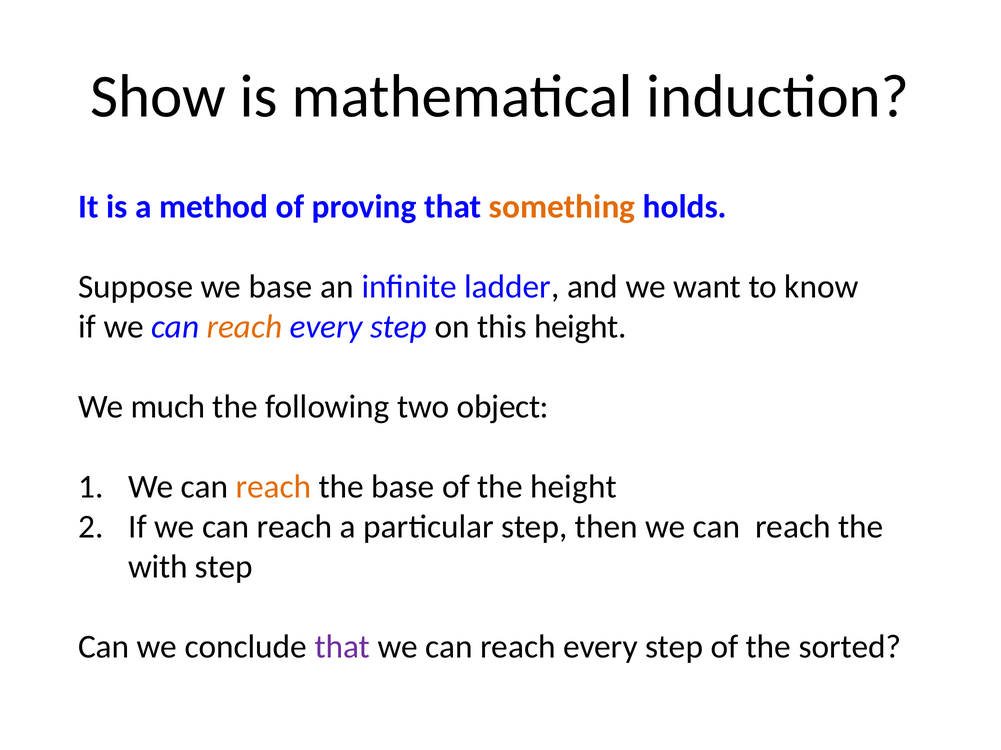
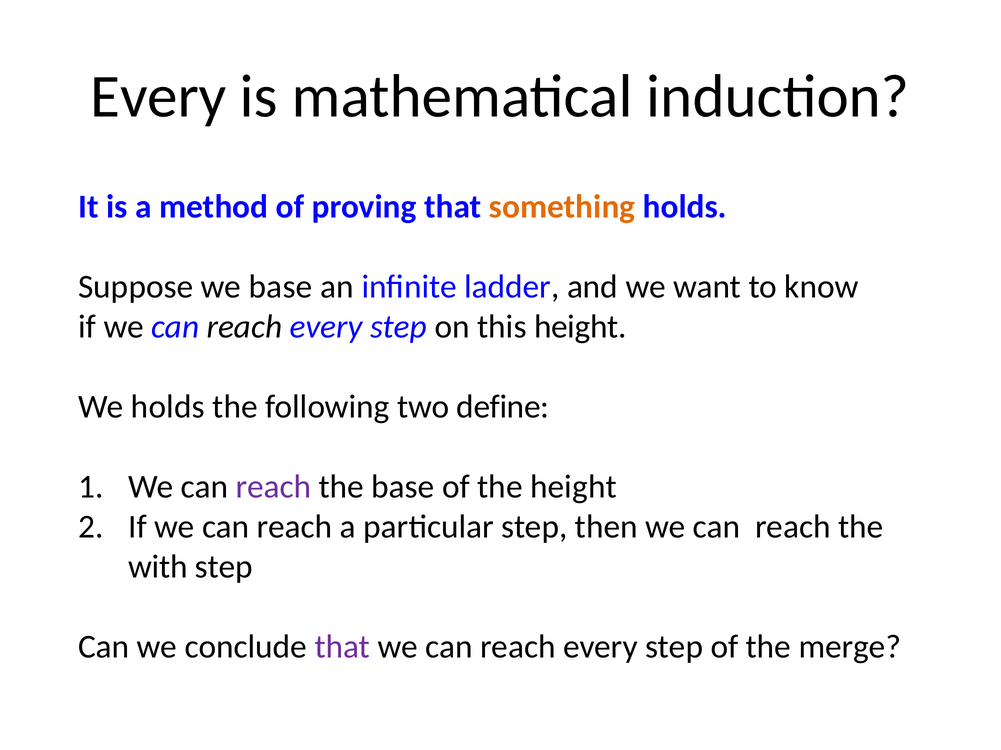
Show: Show -> Every (158, 97)
reach colour: orange -> black (244, 327)
We much: much -> holds (168, 407)
object: object -> define (503, 407)
reach colour: orange -> purple (273, 487)
sorted: sorted -> merge (850, 647)
